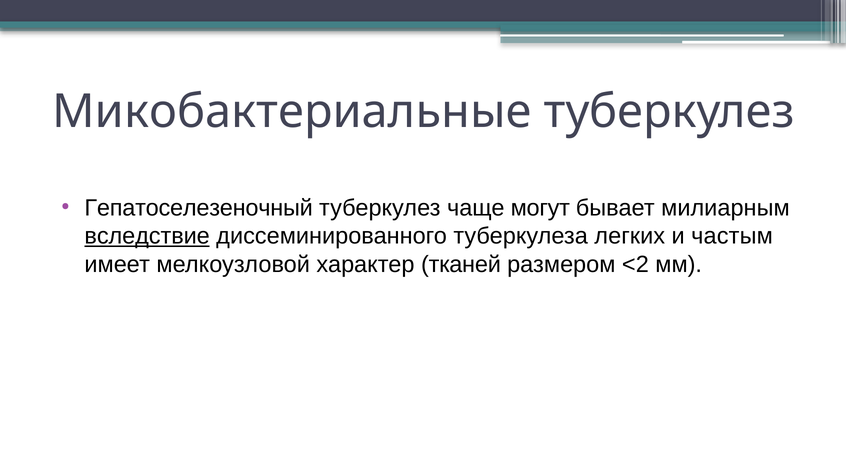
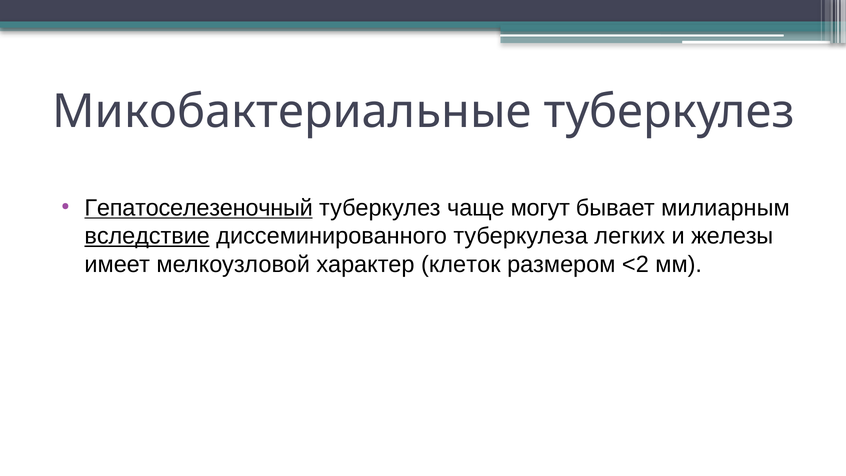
Гепатоселезеночный underline: none -> present (199, 208)
частым: частым -> железы (732, 236)
тканей: тканей -> клеток (461, 264)
